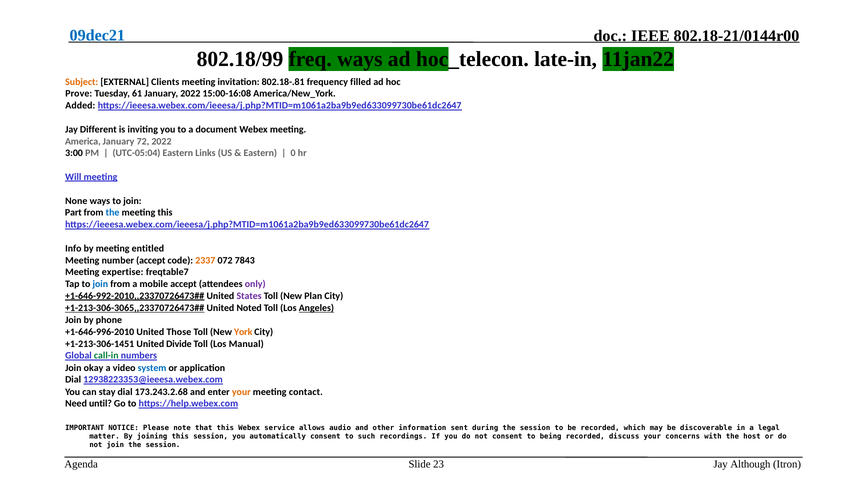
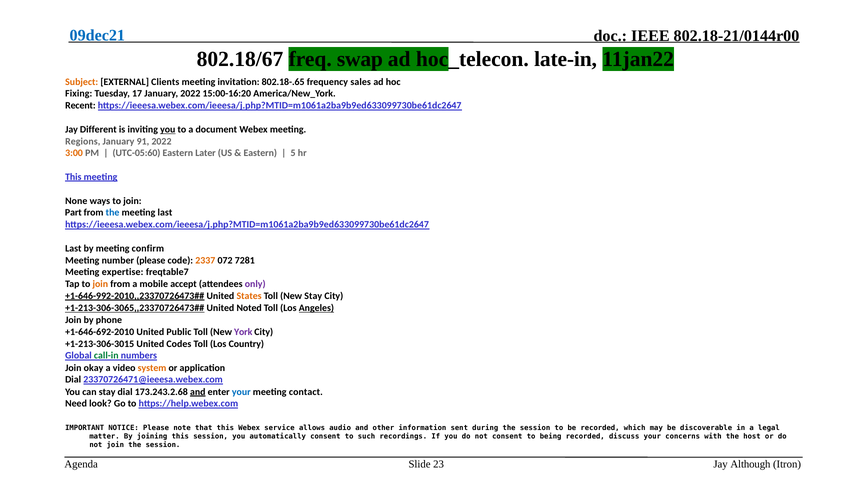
802.18/99: 802.18/99 -> 802.18/67 (240, 59)
freq ways: ways -> swap (360, 59)
802.18-.81: 802.18-.81 -> 802.18-.65 (283, 82)
filled: filled -> sales (361, 82)
Prove: Prove -> Fixing (79, 94)
61: 61 -> 17 (137, 94)
15:00-16:08: 15:00-16:08 -> 15:00-16:20 (227, 94)
Added: Added -> Recent (80, 105)
you underline: none -> present (168, 129)
America: America -> Regions (83, 141)
72: 72 -> 91 (143, 141)
3:00 colour: black -> orange (74, 153)
UTC-05:04: UTC-05:04 -> UTC-05:60 (137, 153)
Links: Links -> Later (206, 153)
0: 0 -> 5 (293, 153)
Will: Will -> This (73, 177)
meeting this: this -> last (165, 213)
Info: Info -> Last (73, 248)
entitled: entitled -> confirm (148, 248)
number accept: accept -> please (151, 260)
7843: 7843 -> 7281 (245, 260)
join colour: blue -> orange (100, 284)
States colour: purple -> orange (249, 296)
New Plan: Plan -> Stay (313, 296)
+1-646-996-2010: +1-646-996-2010 -> +1-646-692-2010 (100, 332)
Those: Those -> Public (179, 332)
York colour: orange -> purple (243, 332)
+1-213-306-1451: +1-213-306-1451 -> +1-213-306-3015 (100, 344)
Divide: Divide -> Codes (179, 344)
Manual: Manual -> Country (246, 344)
system colour: blue -> orange (152, 368)
12938223353@ieeesa.webex.com: 12938223353@ieeesa.webex.com -> 23370726471@ieeesa.webex.com (153, 379)
and underline: none -> present (198, 392)
your colour: orange -> blue (241, 392)
until: until -> look (100, 403)
